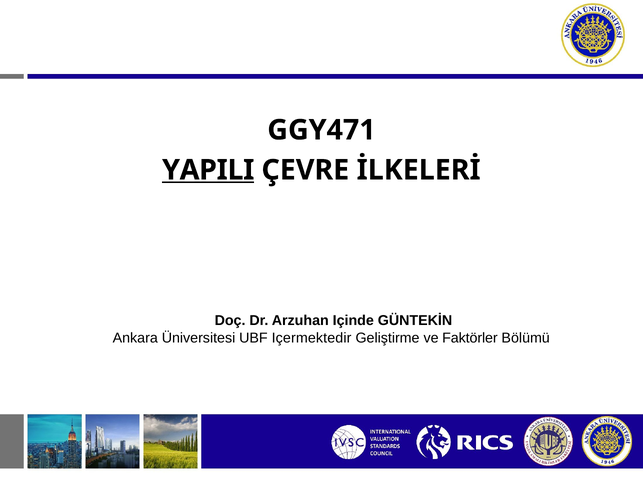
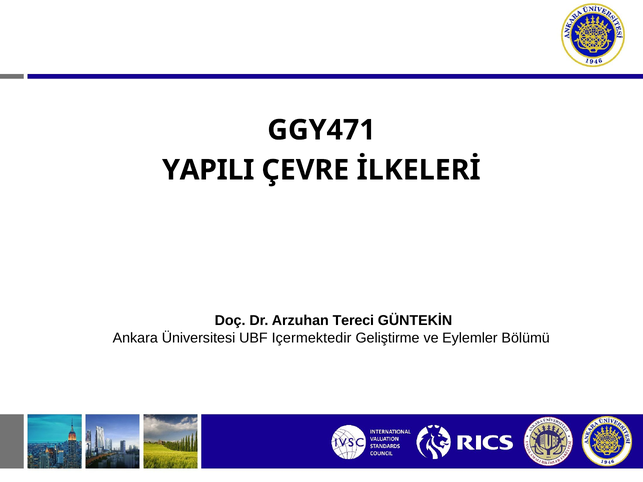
YAPILI underline: present -> none (208, 170)
Içinde: Içinde -> Tereci (353, 321)
Faktörler: Faktörler -> Eylemler (470, 338)
